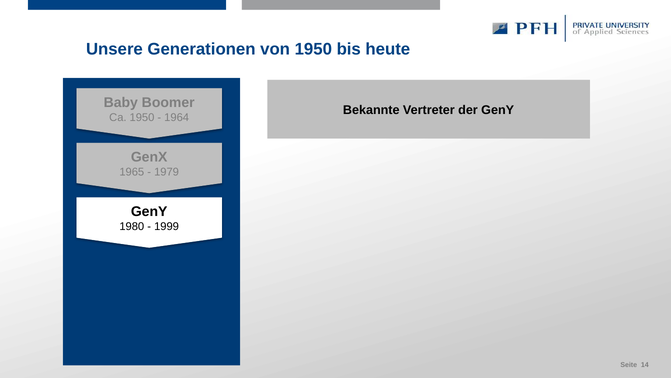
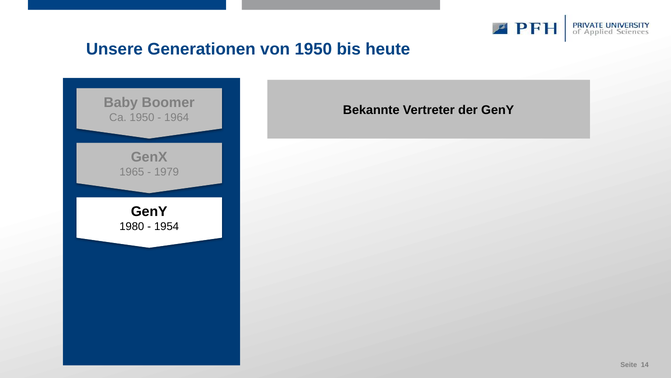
1999: 1999 -> 1954 (167, 226)
